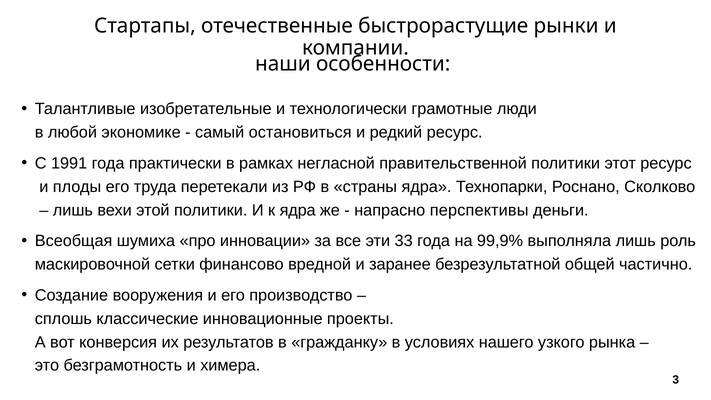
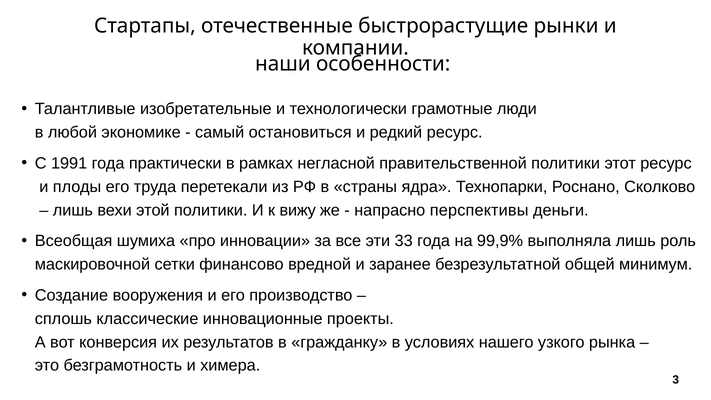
к ядра: ядра -> вижу (298, 210)
частично: частично -> минимум (656, 264)
